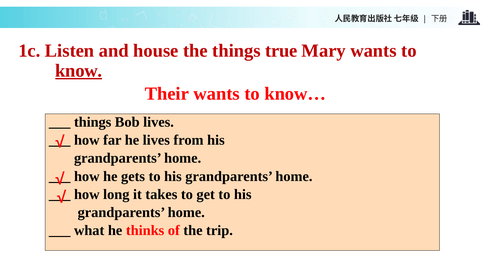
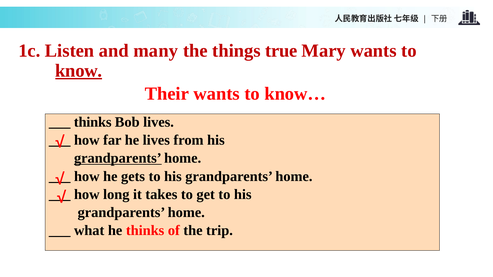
house: house -> many (156, 51)
things: things -> thinks (93, 122)
grandparents underline: none -> present (118, 158)
